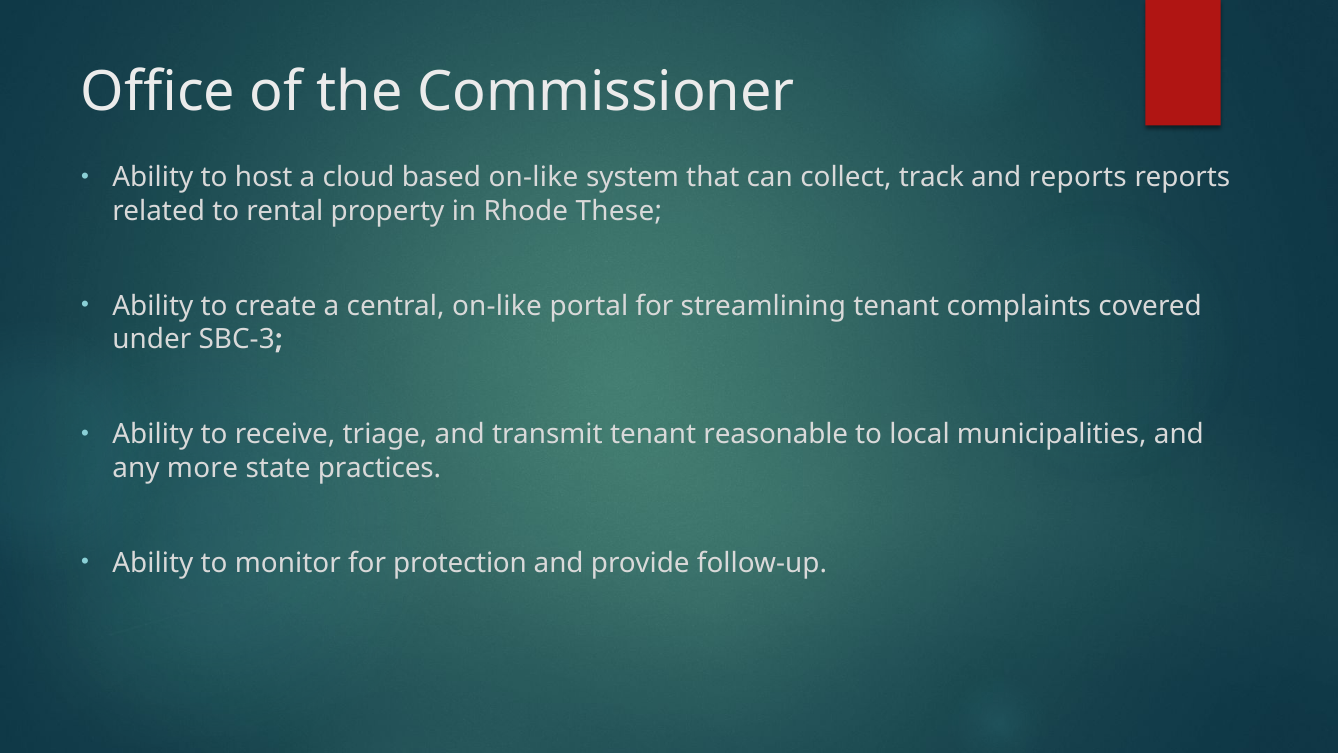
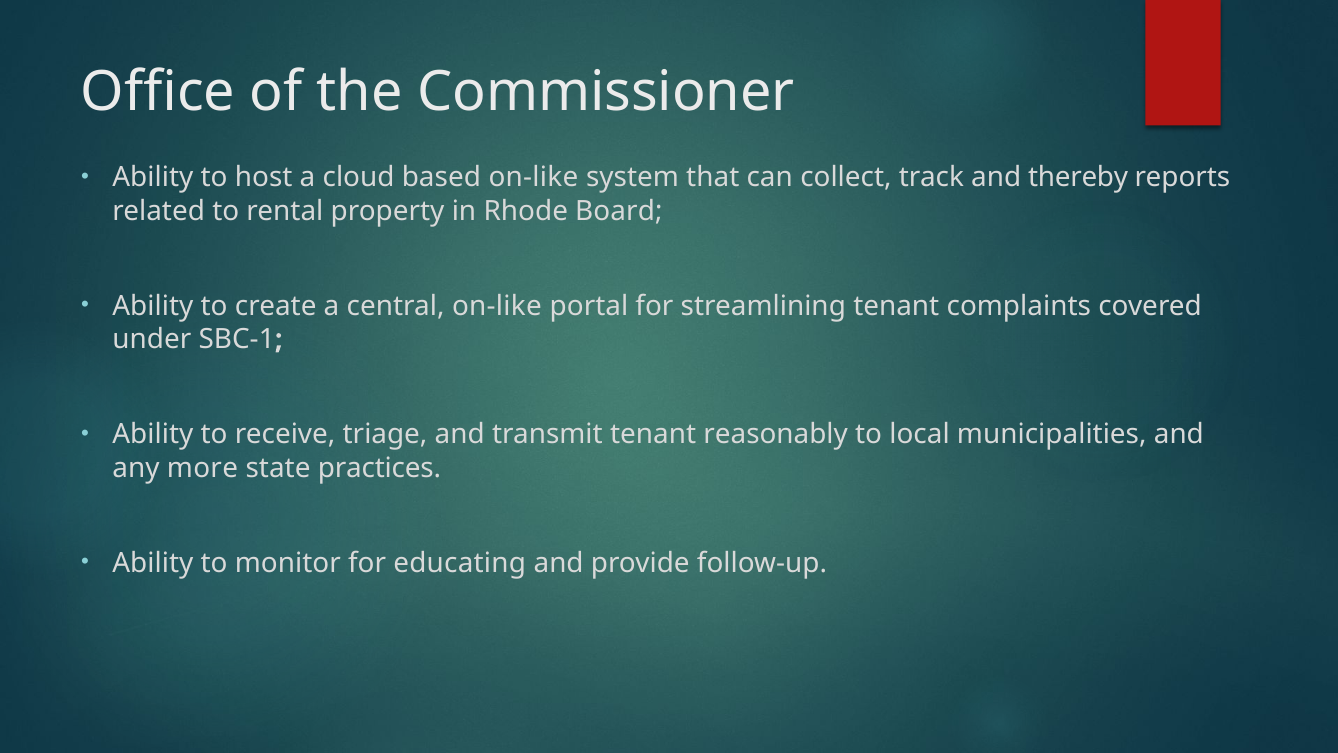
and reports: reports -> thereby (1078, 177)
These: These -> Board (619, 211)
SBC-3: SBC-3 -> SBC-1 (237, 339)
reasonable: reasonable -> reasonably (776, 434)
protection: protection -> educating (460, 563)
